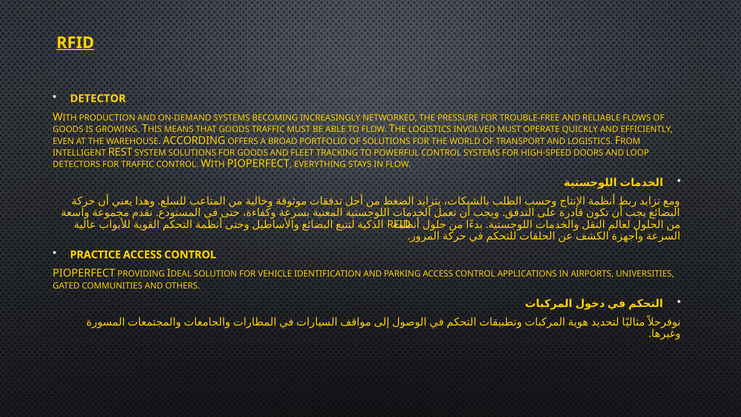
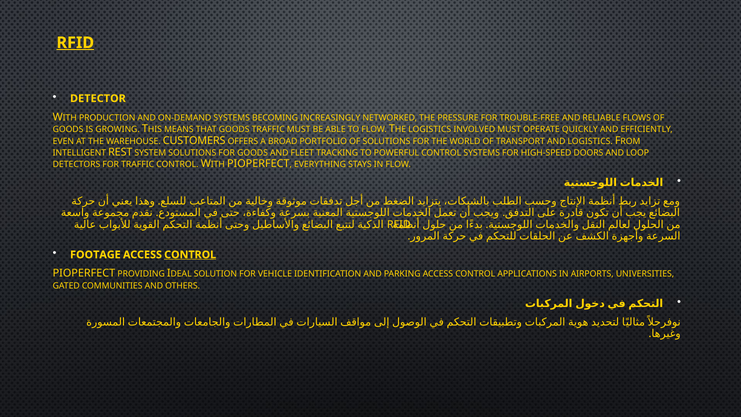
ACCORDING: ACCORDING -> CUSTOMERS (194, 140)
PRACTICE: PRACTICE -> FOOTAGE (95, 255)
CONTROL underline: none -> present (190, 255)
